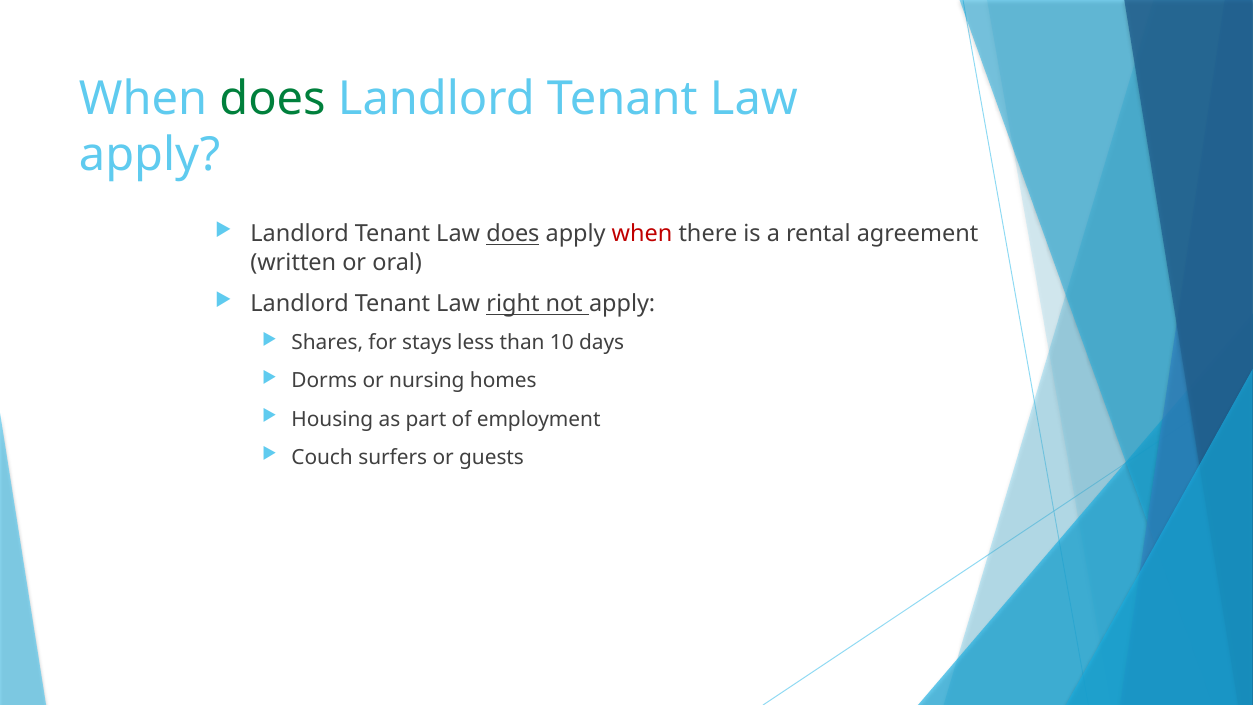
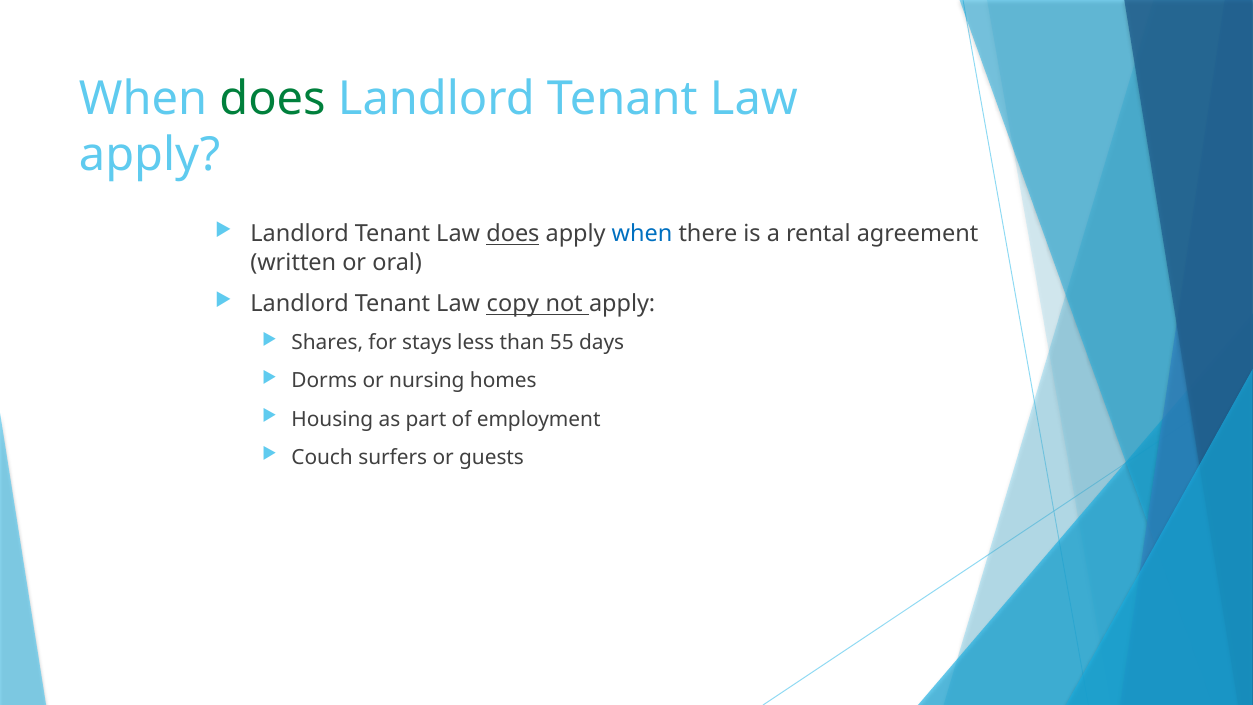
when colour: red -> blue (642, 234)
right: right -> copy (513, 303)
10: 10 -> 55 (562, 343)
